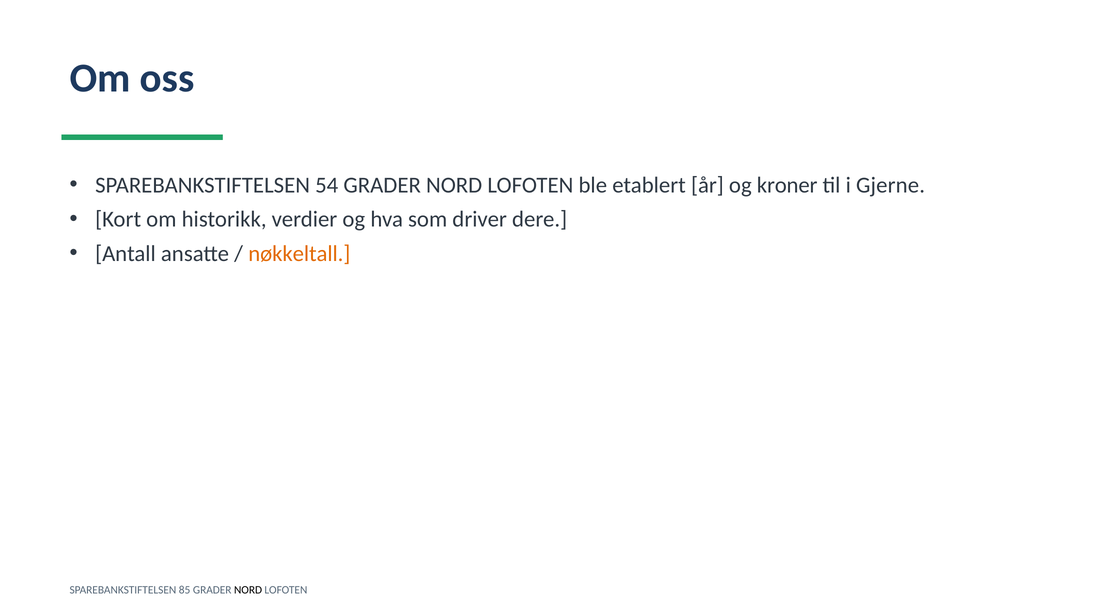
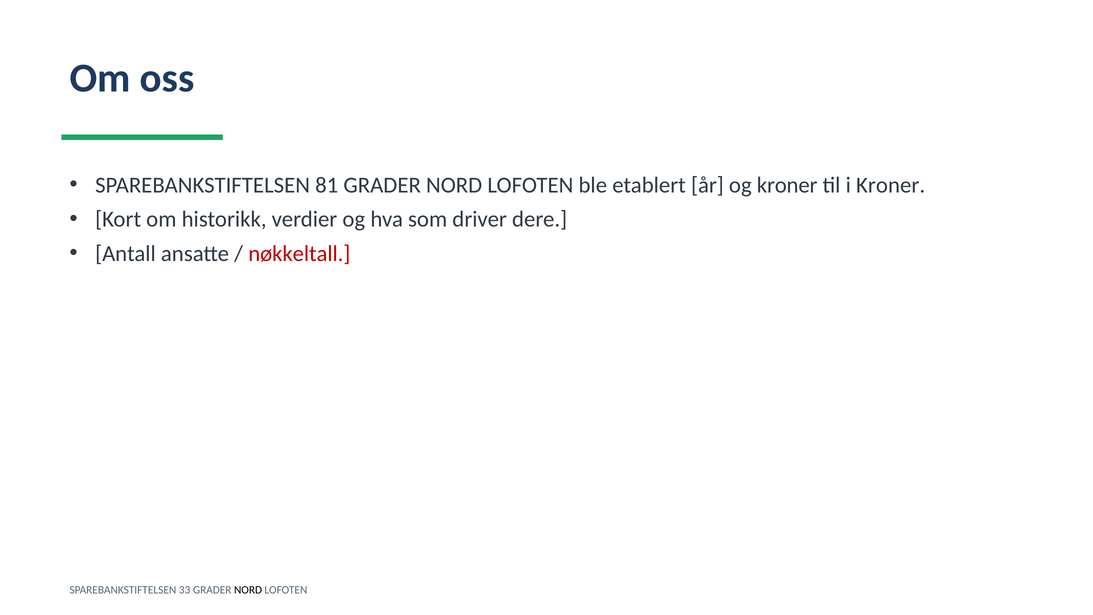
54: 54 -> 81 (327, 185)
i Gjerne: Gjerne -> Kroner (891, 185)
nøkkeltall colour: orange -> red (299, 253)
85: 85 -> 33 (185, 590)
